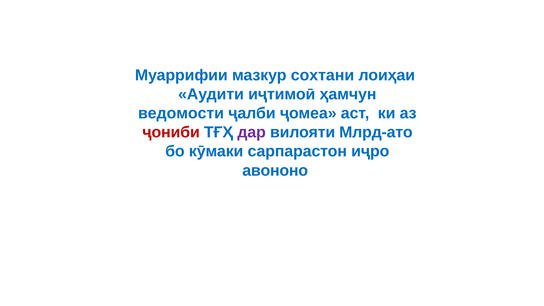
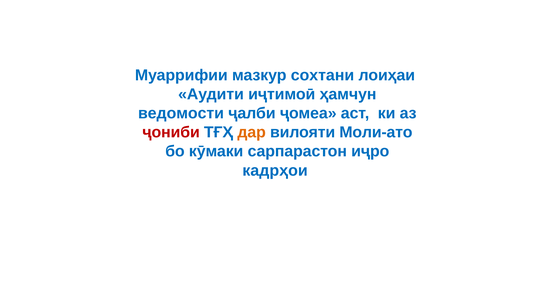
дар colour: purple -> orange (252, 132)
Млрд-ато: Млрд-ато -> Моли-ато (376, 132)
авононо: авононо -> кадрҳои (275, 170)
